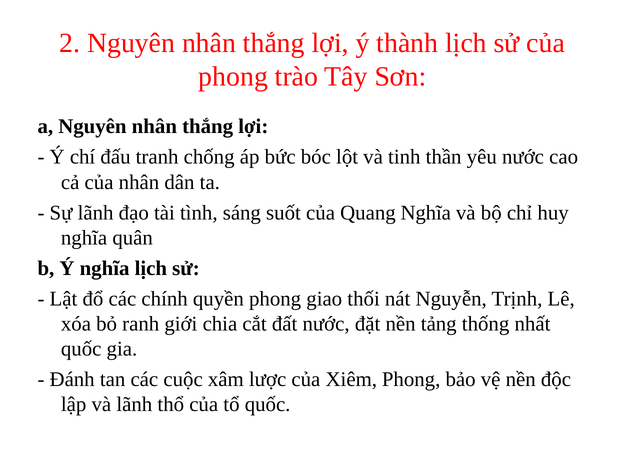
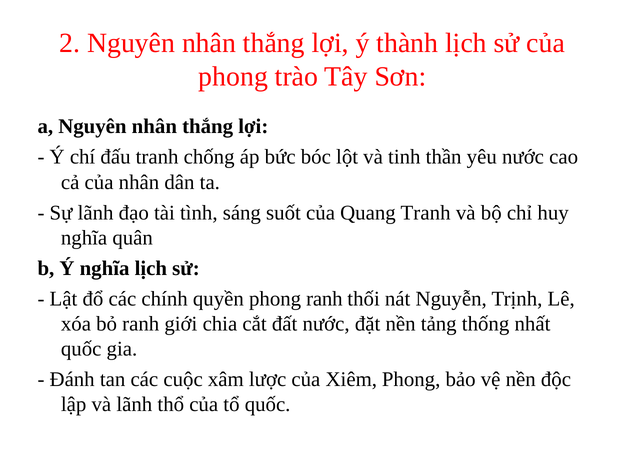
Quang Nghĩa: Nghĩa -> Tranh (426, 213)
phong giao: giao -> ranh (324, 299)
